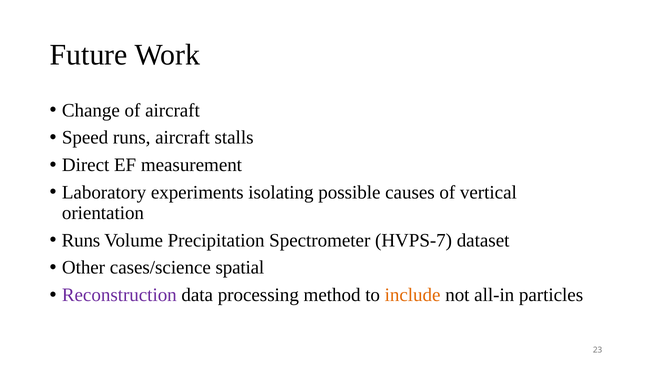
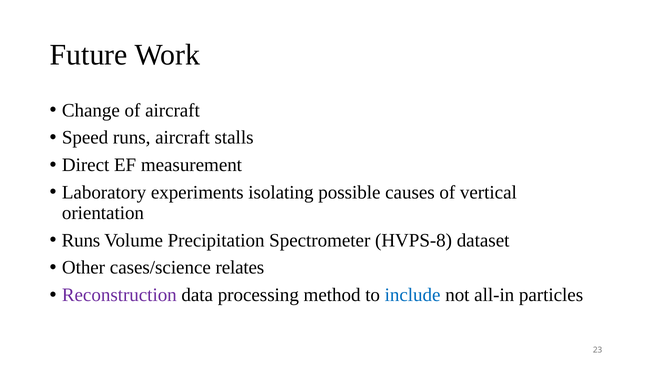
HVPS-7: HVPS-7 -> HVPS-8 (414, 240)
spatial: spatial -> relates (240, 267)
include colour: orange -> blue (413, 295)
